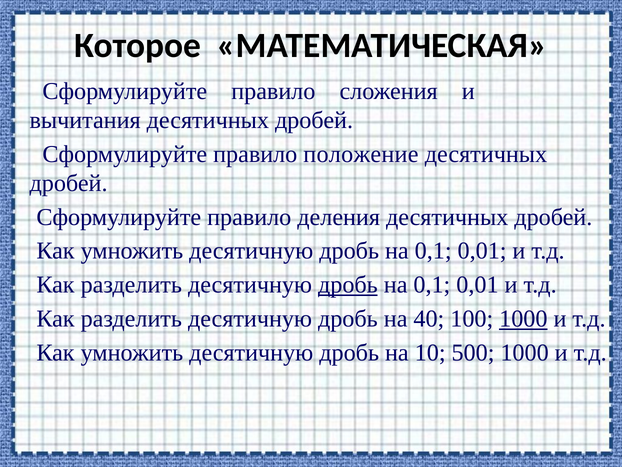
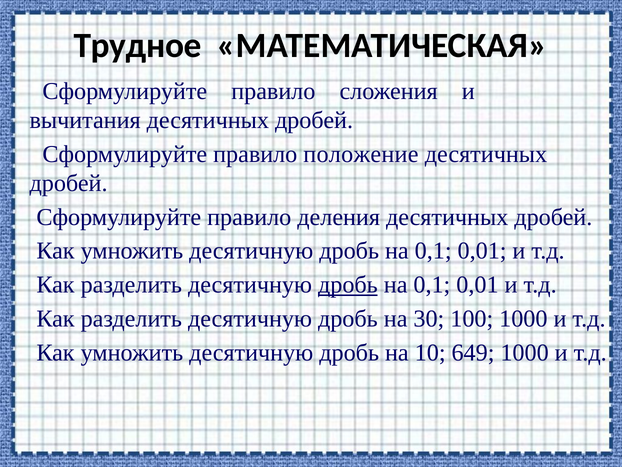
Которое: Которое -> Трудное (138, 45)
40: 40 -> 30 (429, 318)
1000 underline: present -> none (523, 318)
500: 500 -> 649 (473, 352)
